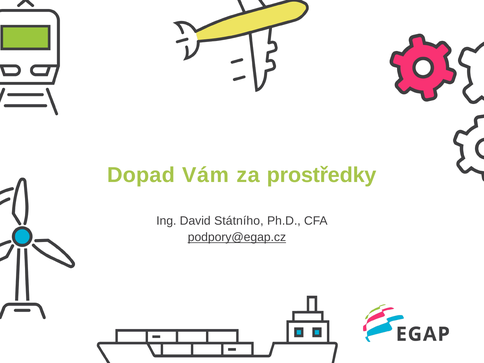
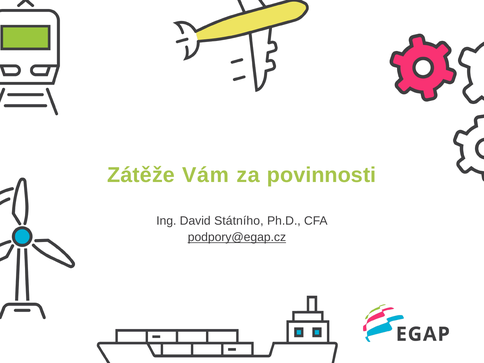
Dopad: Dopad -> Zátěže (141, 175)
prostředky: prostředky -> povinnosti (322, 175)
